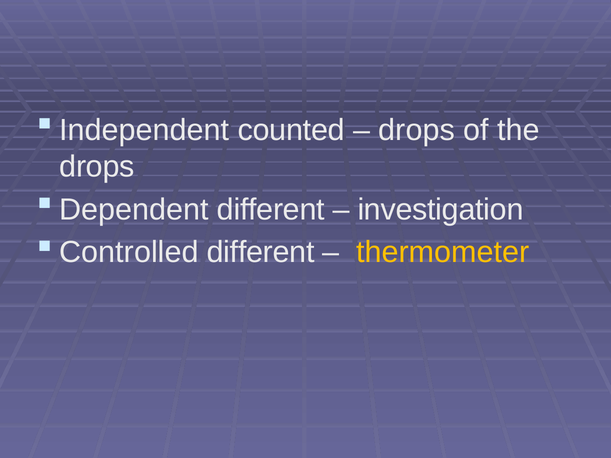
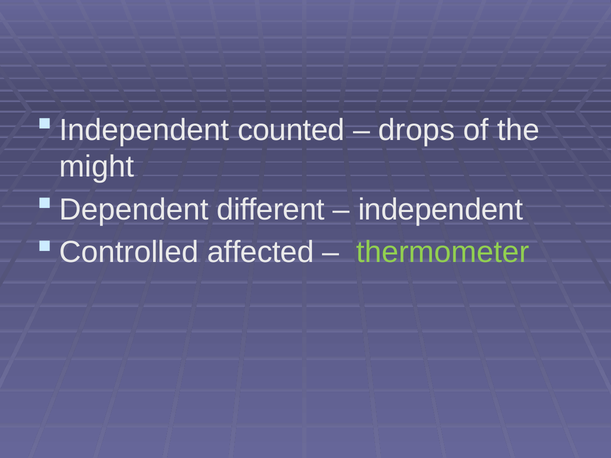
drops: drops -> might (97, 167)
investigation: investigation -> independent (441, 210)
Controlled different: different -> affected (261, 253)
thermometer colour: yellow -> light green (443, 253)
